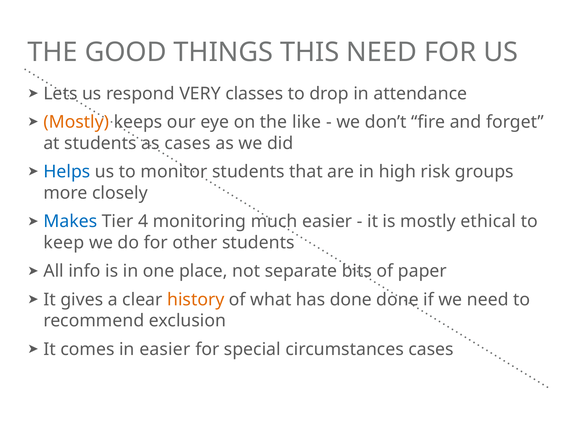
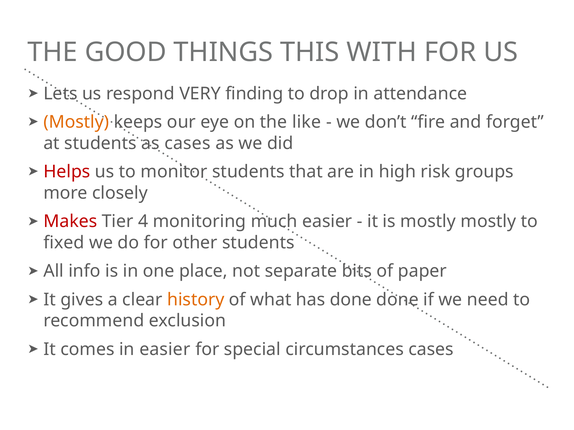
THIS NEED: NEED -> WITH (382, 52)
classes: classes -> finding (254, 94)
Helps colour: blue -> red (67, 172)
Makes colour: blue -> red (70, 222)
mostly ethical: ethical -> mostly (488, 222)
keep: keep -> fixed (64, 243)
